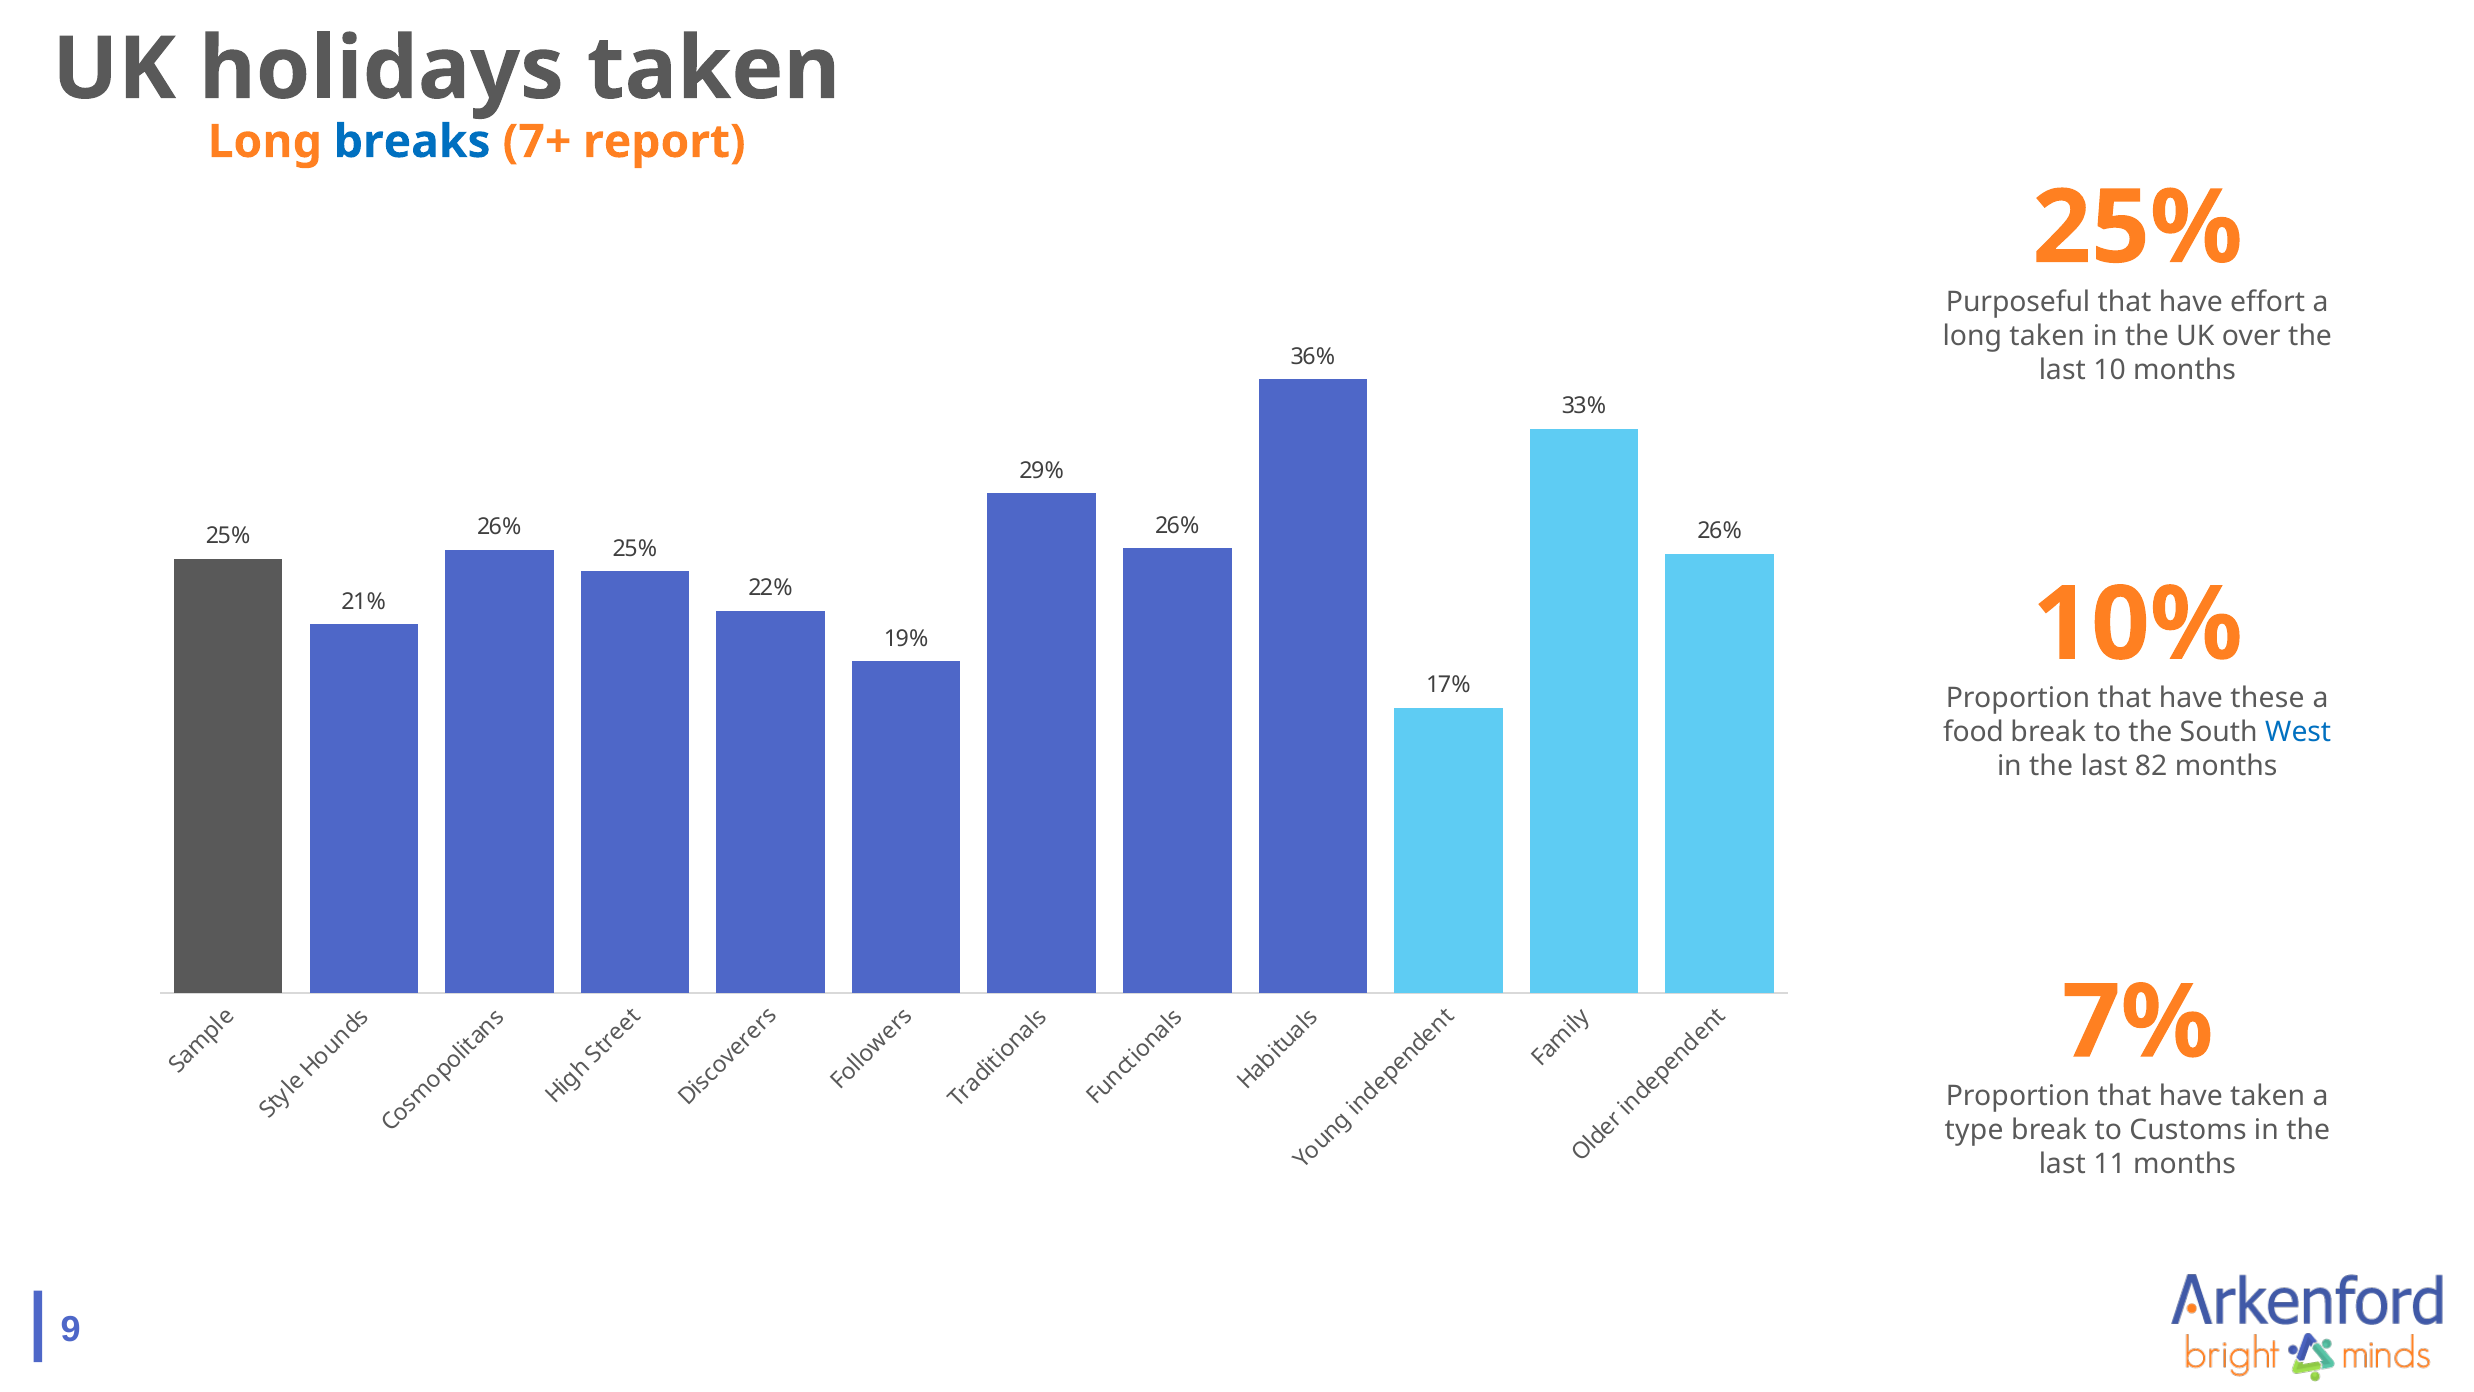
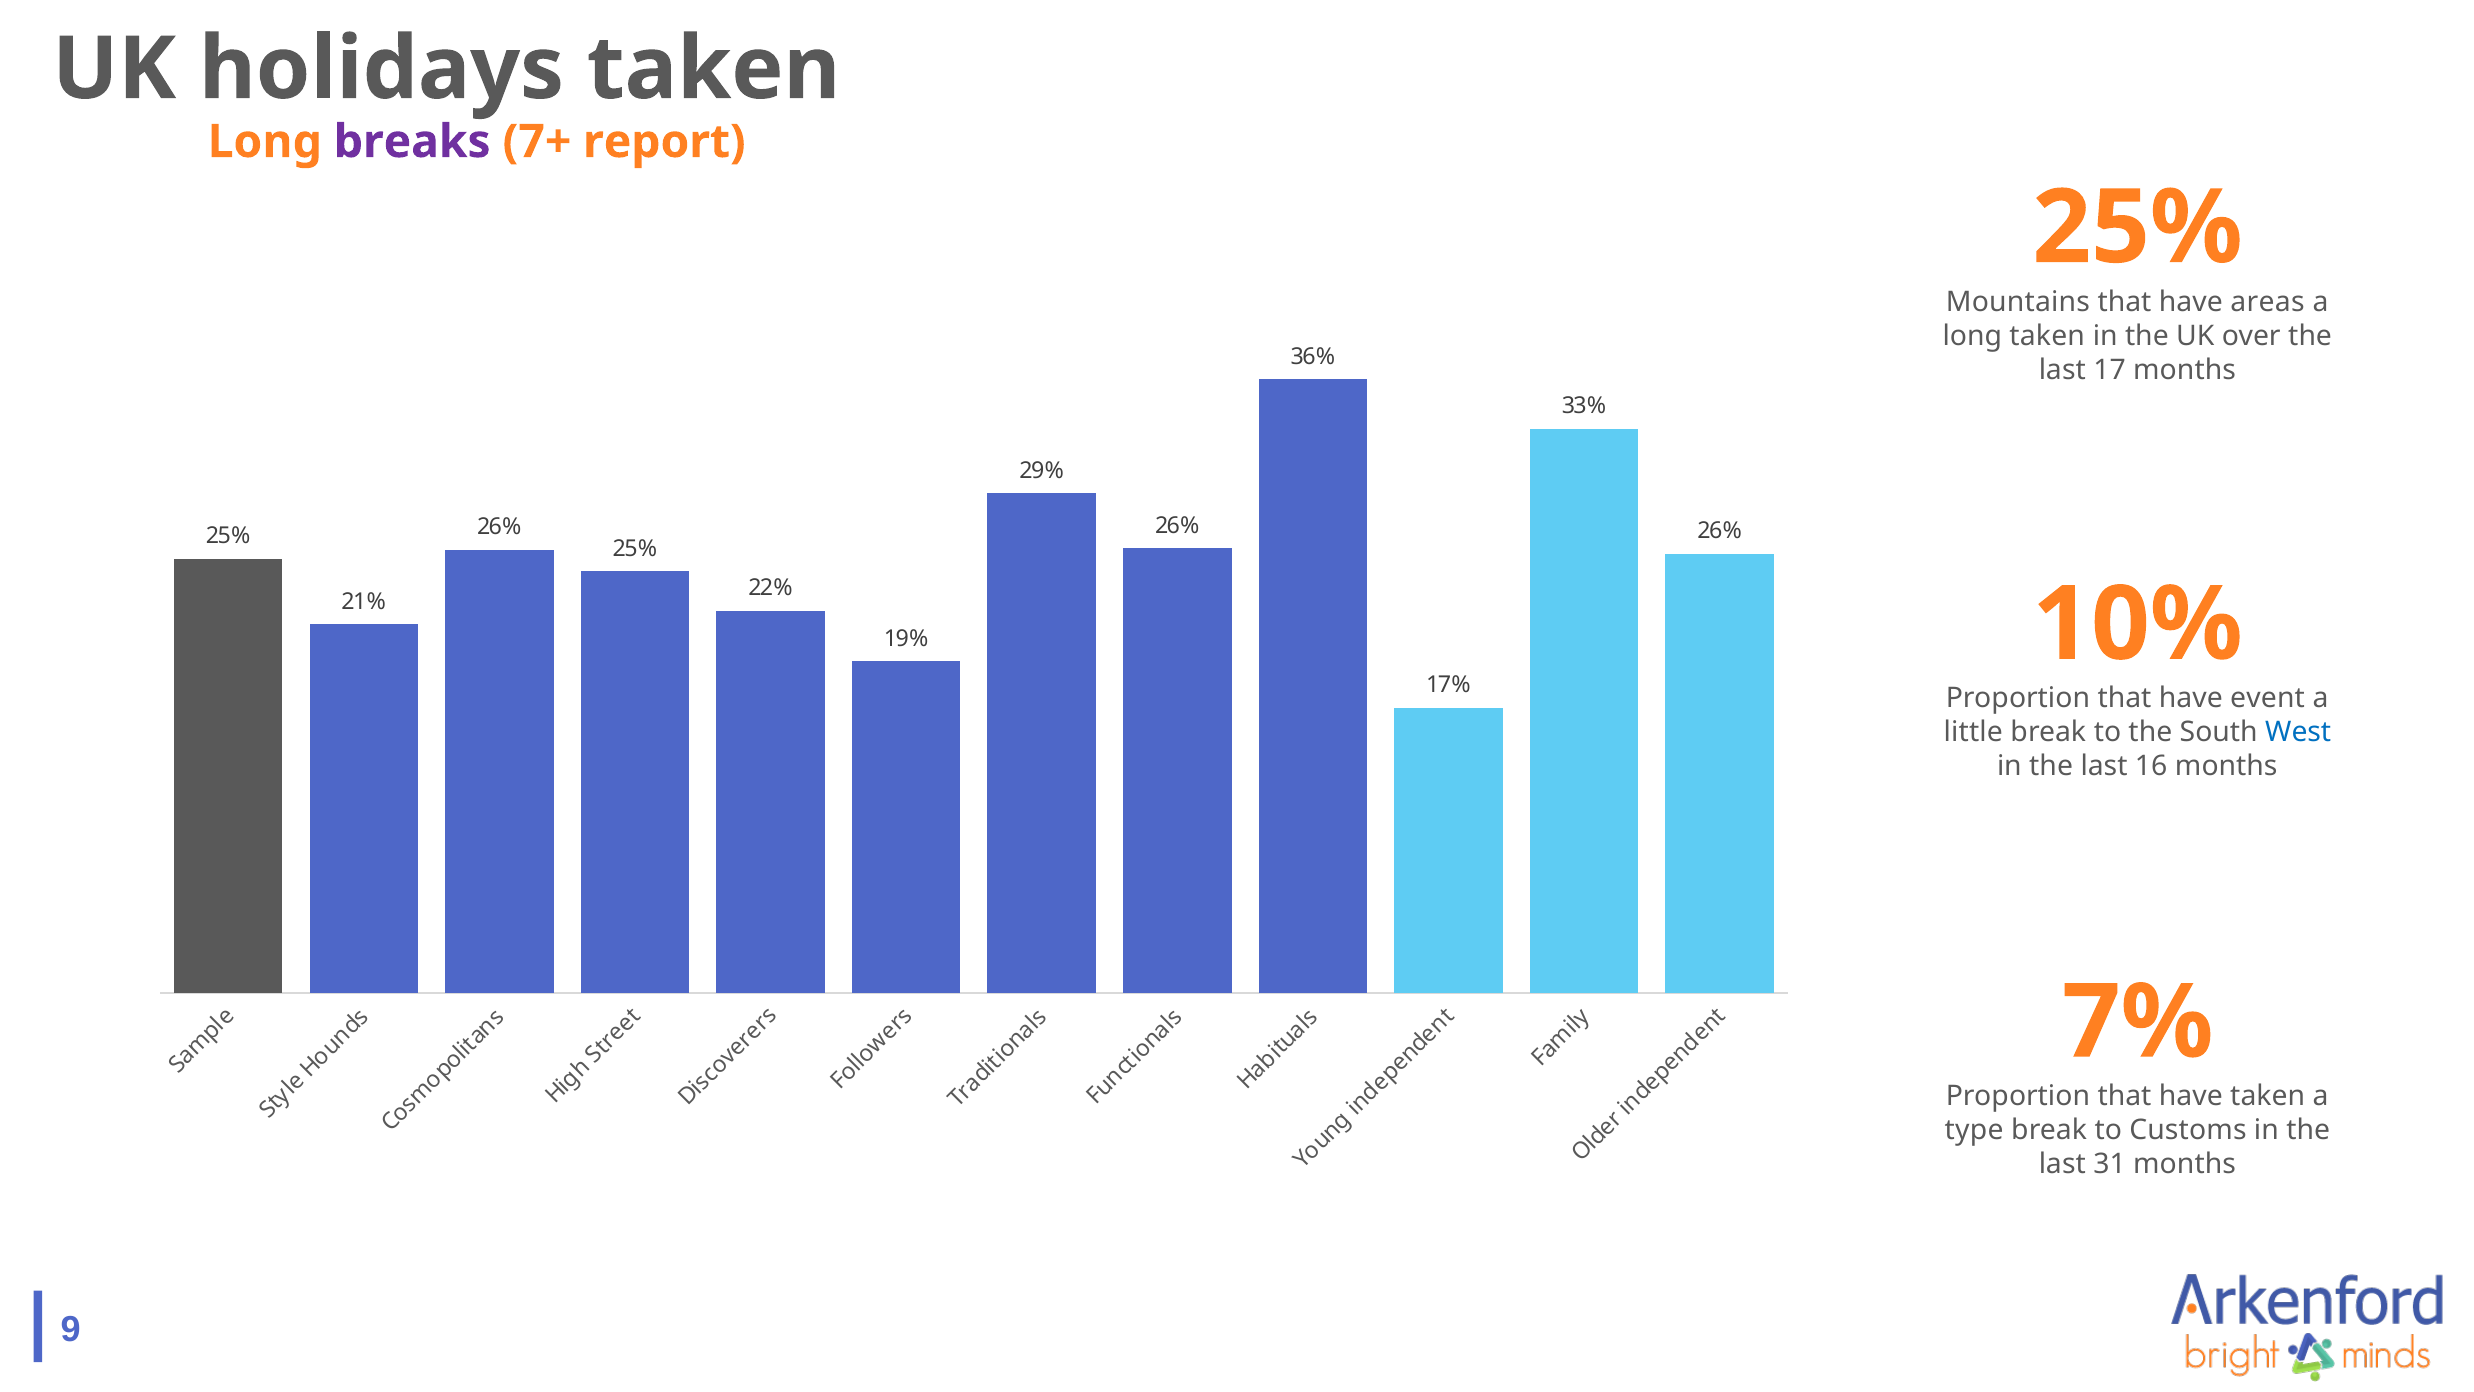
breaks colour: blue -> purple (412, 142)
Purposeful: Purposeful -> Mountains (2018, 302)
effort: effort -> areas (2268, 302)
10: 10 -> 17 (2110, 370)
these: these -> event (2268, 698)
food: food -> little (1973, 732)
82: 82 -> 16 (2151, 766)
11: 11 -> 31 (2110, 1164)
